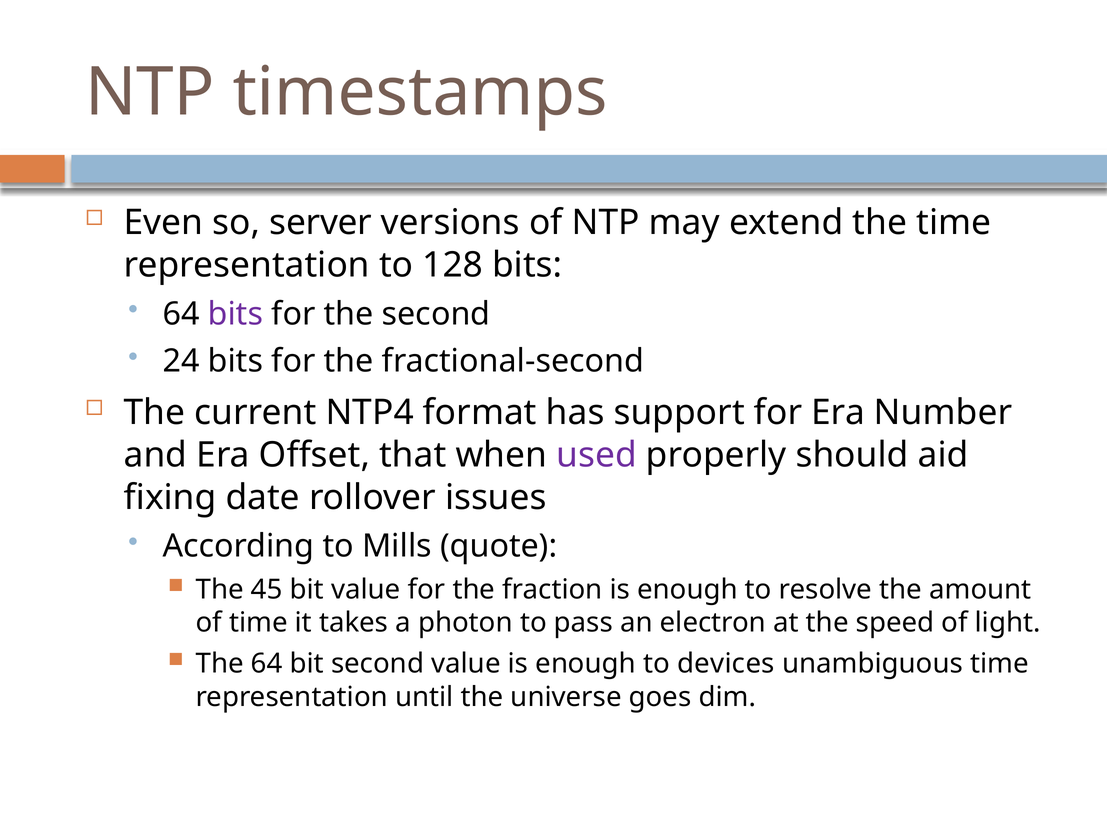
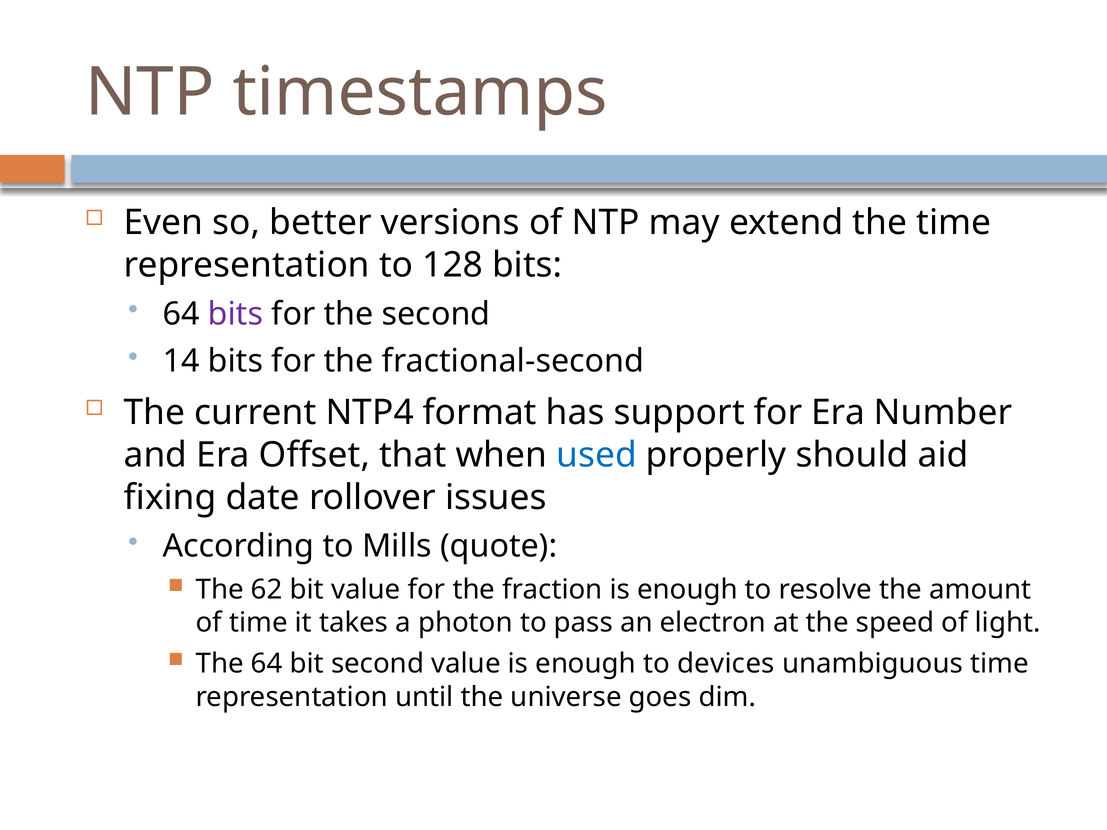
server: server -> better (321, 223)
24: 24 -> 14 (181, 361)
used colour: purple -> blue (597, 455)
45: 45 -> 62 (267, 590)
